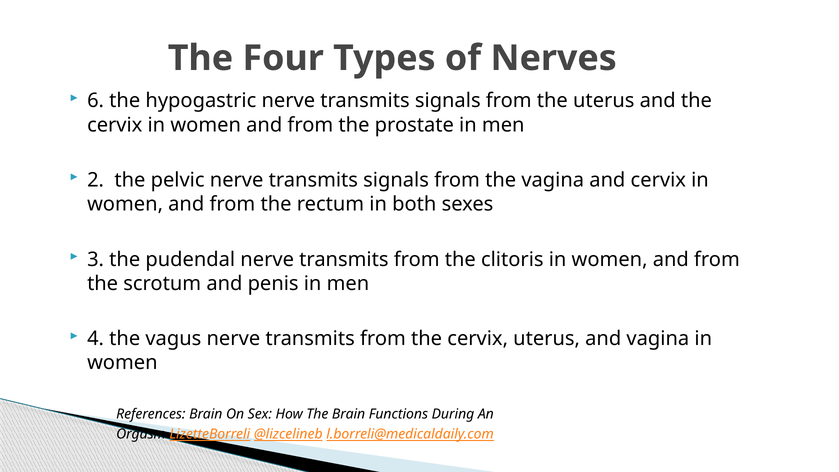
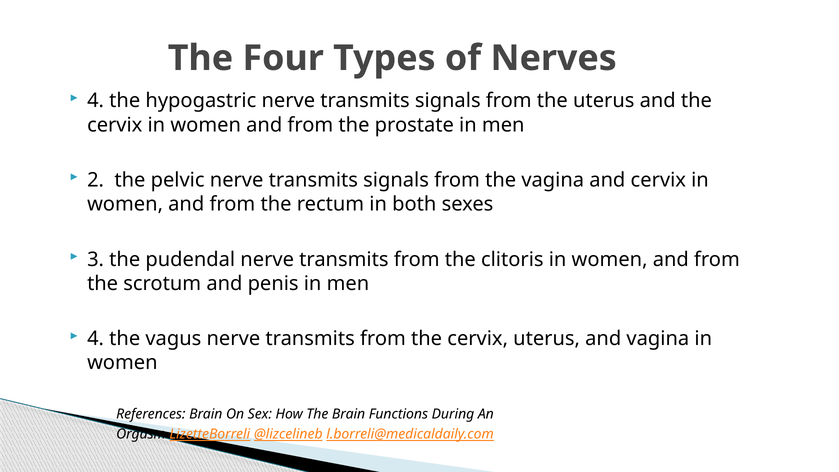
6: 6 -> 4 (96, 101)
